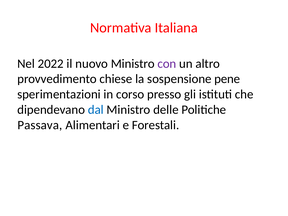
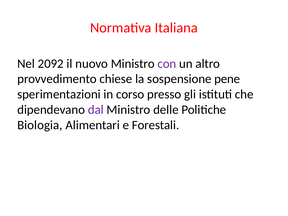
2022: 2022 -> 2092 (51, 64)
dal colour: blue -> purple (96, 110)
Passava: Passava -> Biologia (40, 125)
